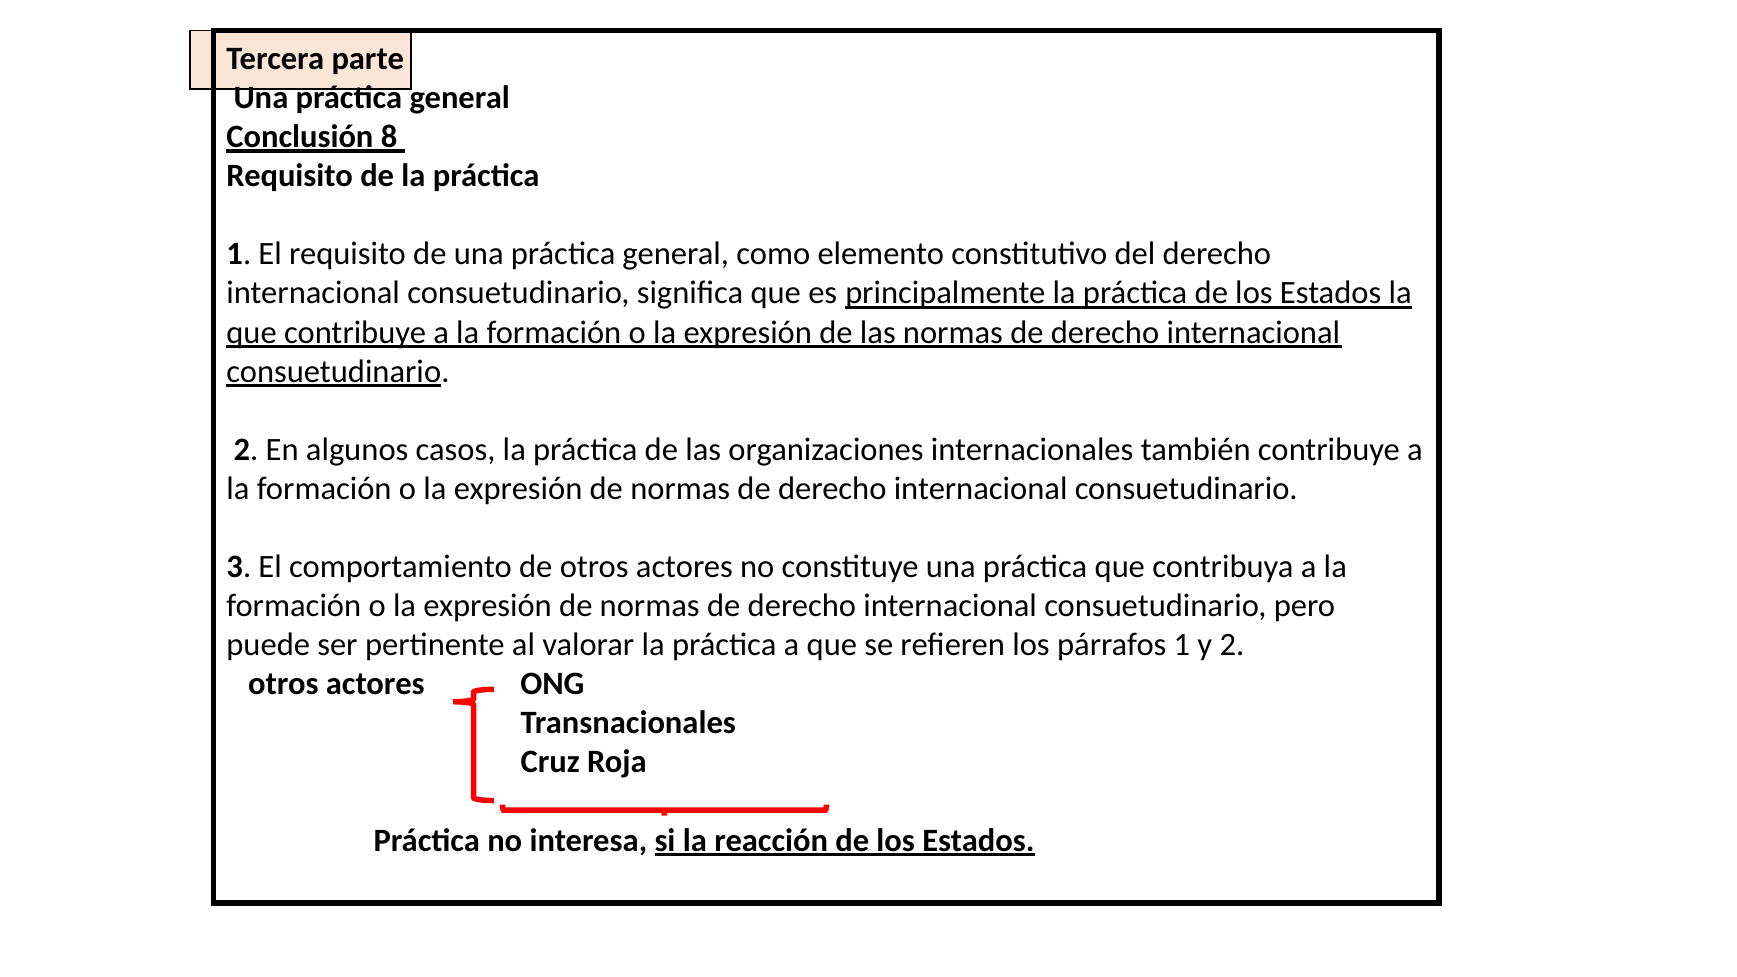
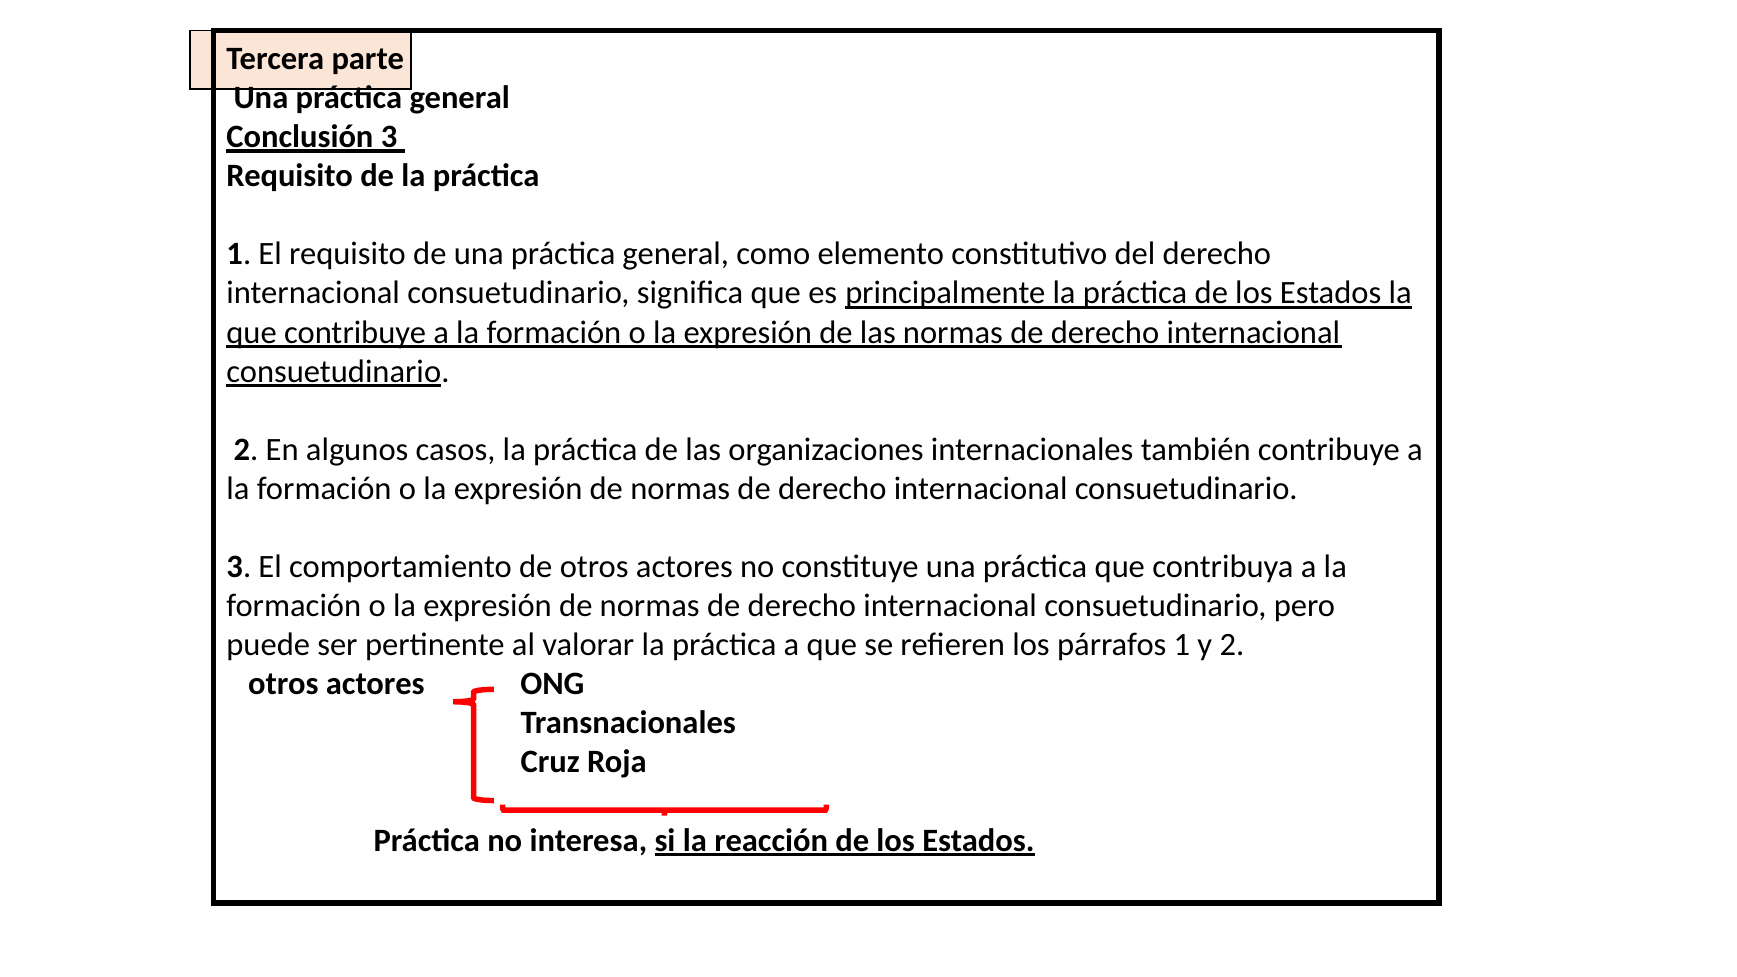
Conclusión 8: 8 -> 3 (389, 137)
